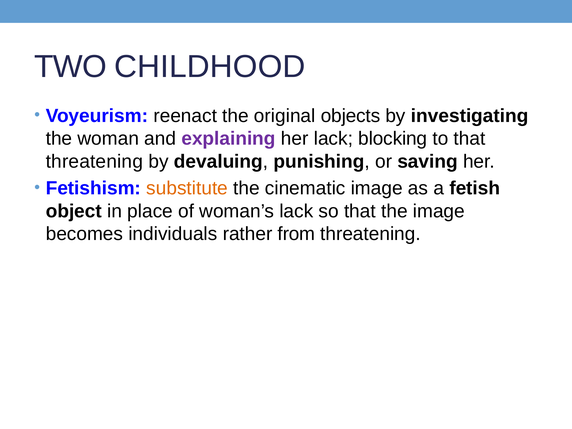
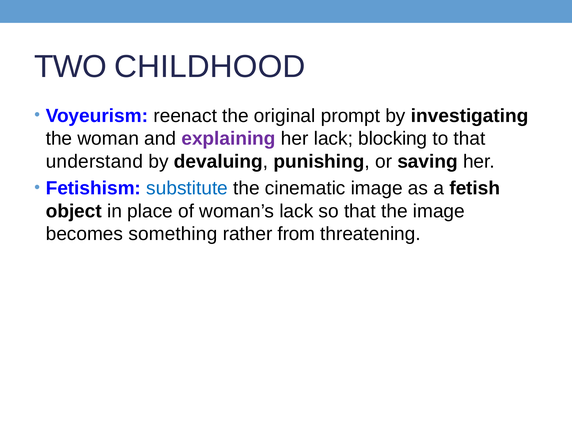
objects: objects -> prompt (350, 116)
threatening: threatening -> understand (94, 161)
substitute colour: orange -> blue (187, 188)
individuals: individuals -> something (173, 234)
